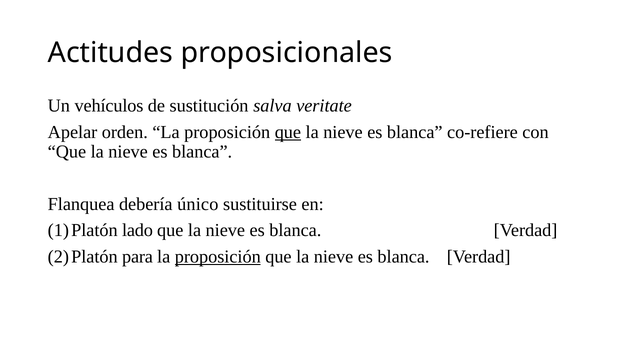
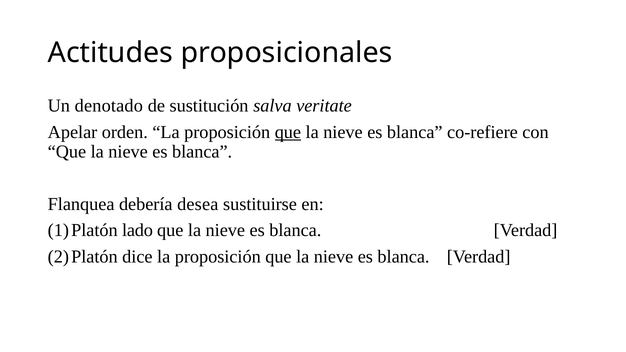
vehículos: vehículos -> denotado (109, 106)
único: único -> desea (198, 204)
para: para -> dice (137, 257)
proposición underline: present -> none (218, 257)
